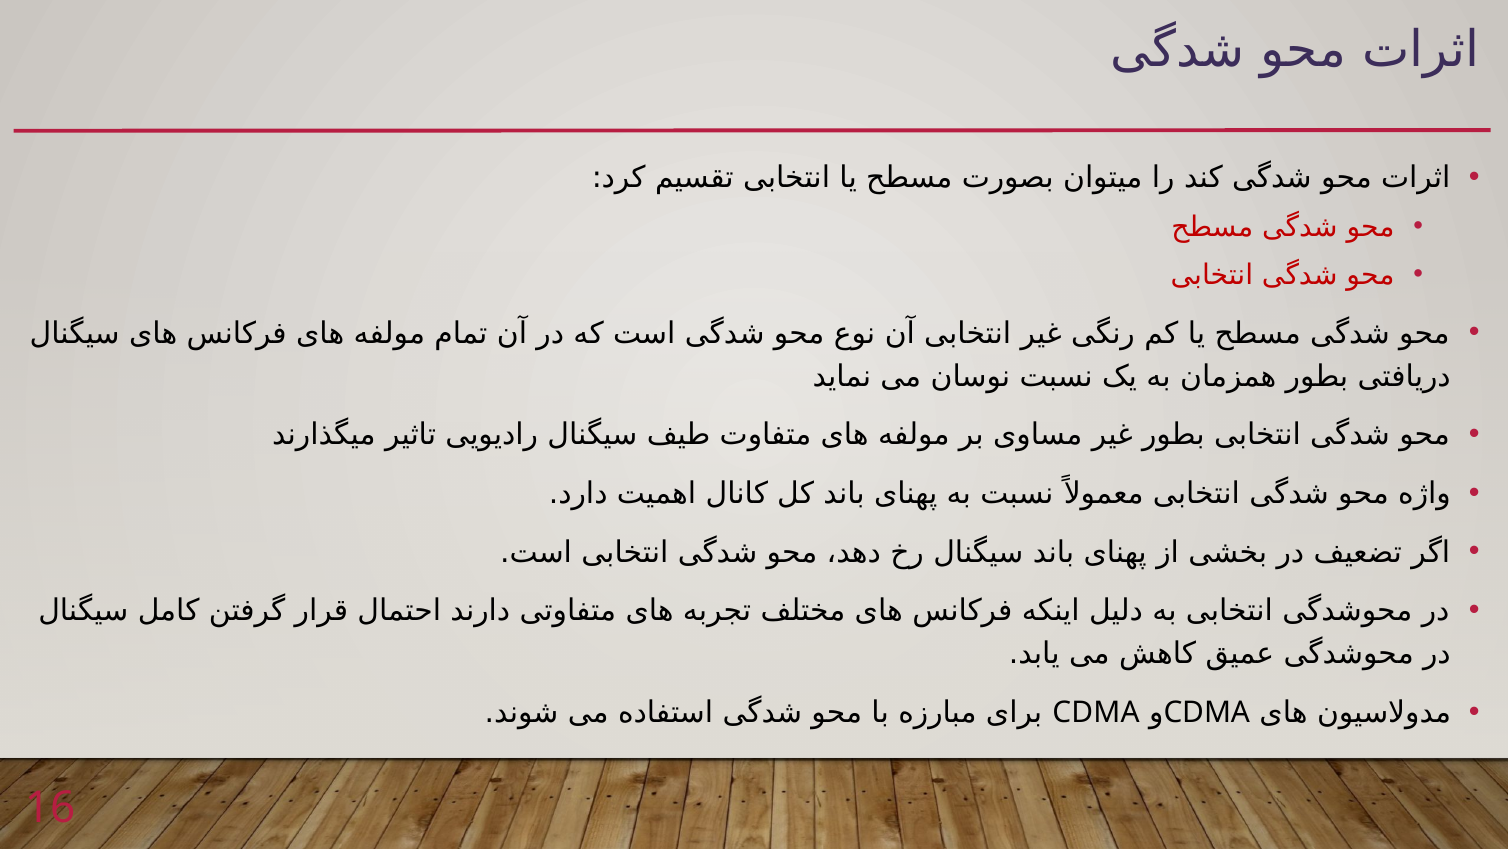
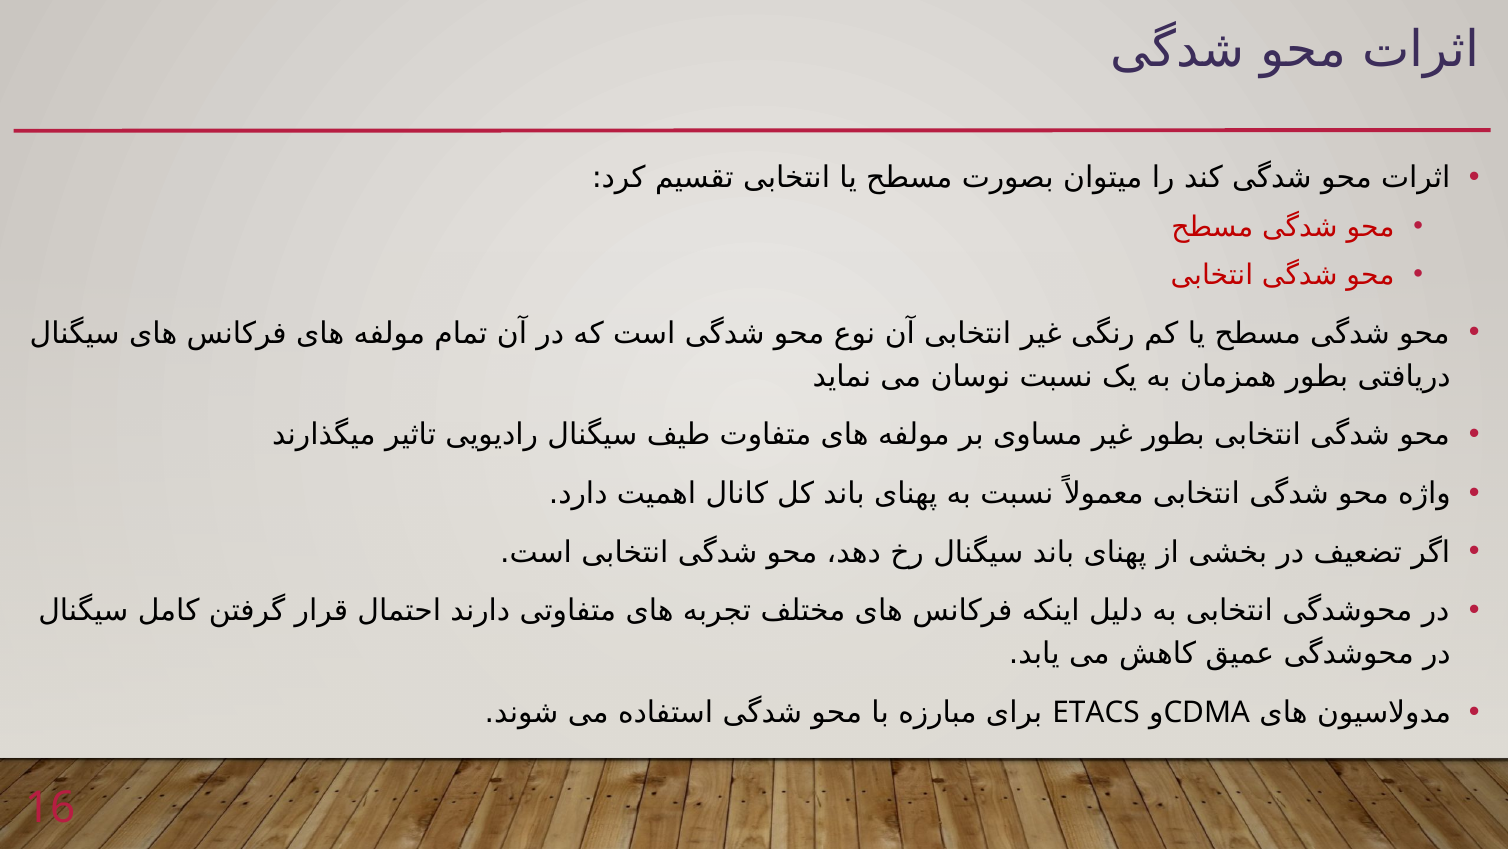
CDMA: CDMA -> ETACS (1096, 712)
